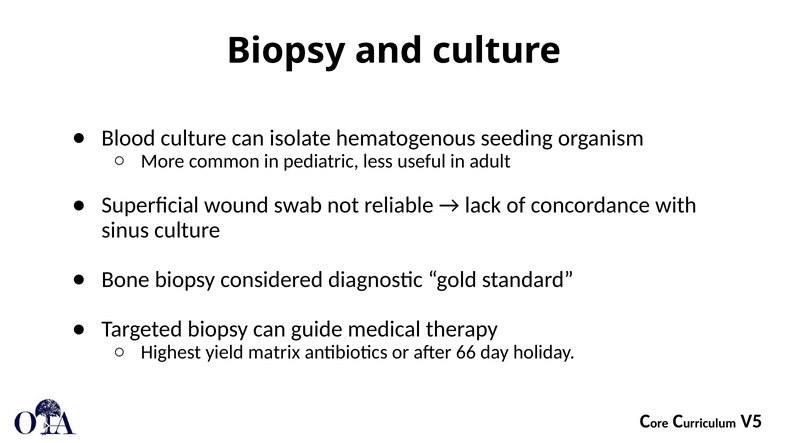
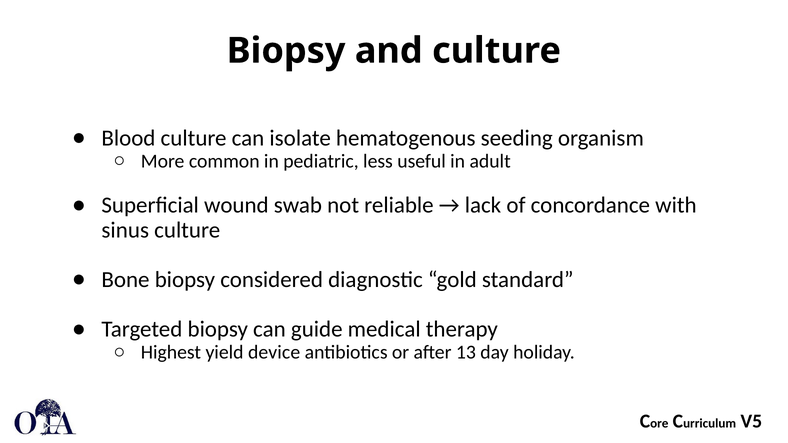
matrix: matrix -> device (274, 353)
66: 66 -> 13 (466, 353)
